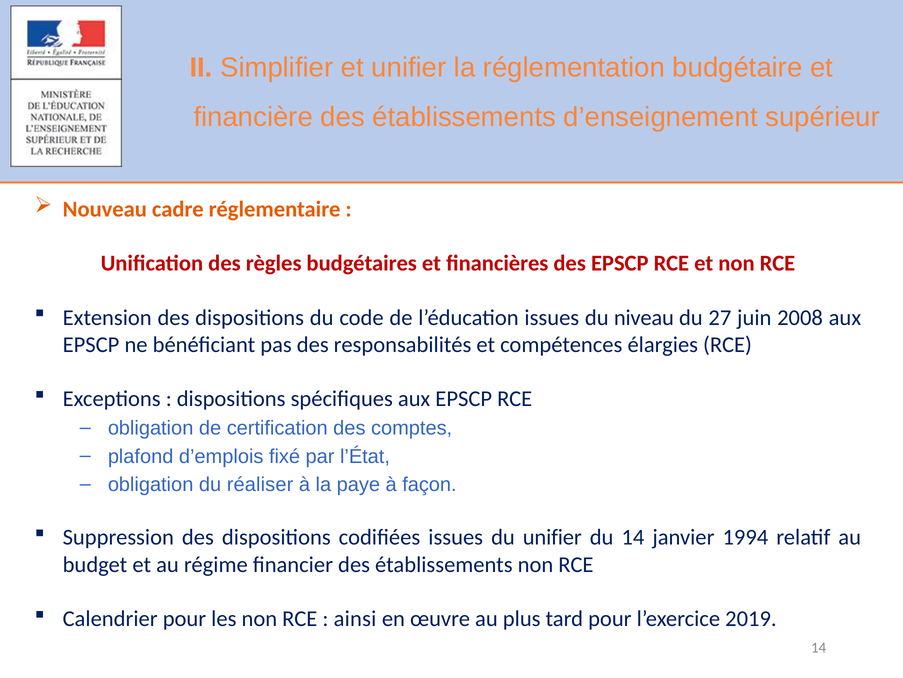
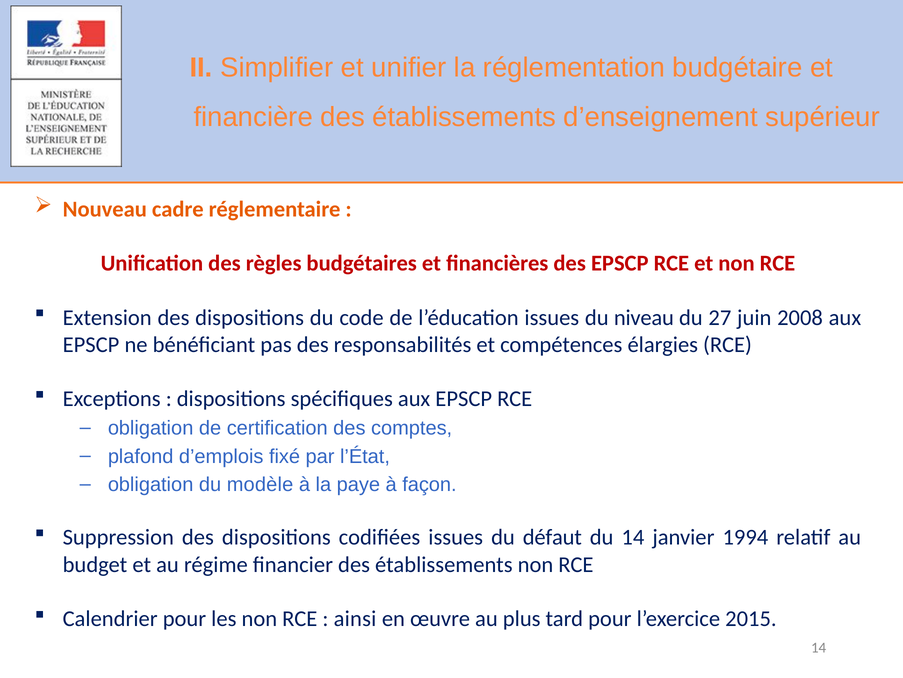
réaliser: réaliser -> modèle (260, 484)
du unifier: unifier -> défaut (552, 537)
2019: 2019 -> 2015 (751, 618)
